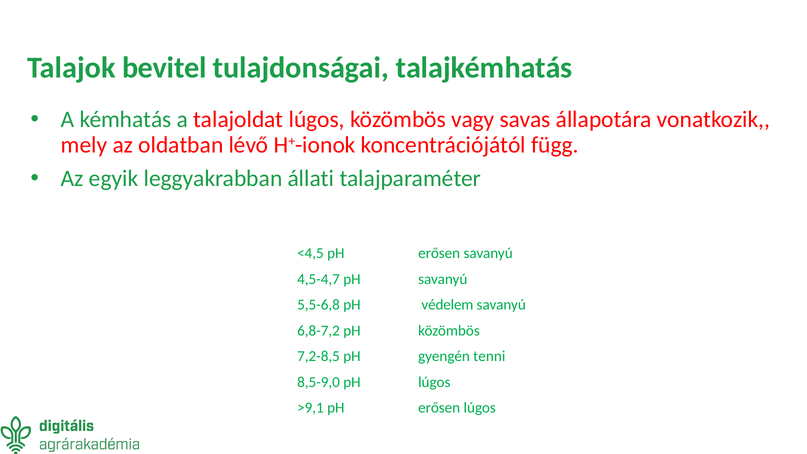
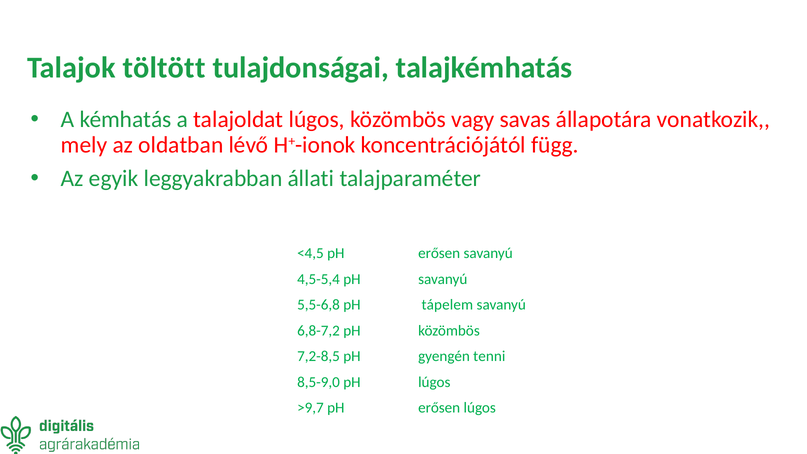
bevitel: bevitel -> töltött (164, 68)
4,5-4,7: 4,5-4,7 -> 4,5-5,4 (318, 279)
védelem: védelem -> tápelem (447, 305)
>9,1: >9,1 -> >9,7 (310, 408)
